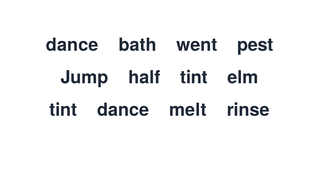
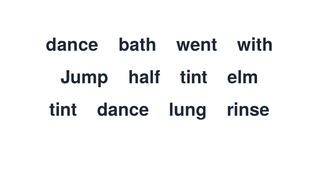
pest: pest -> with (255, 45)
melt: melt -> lung (188, 110)
